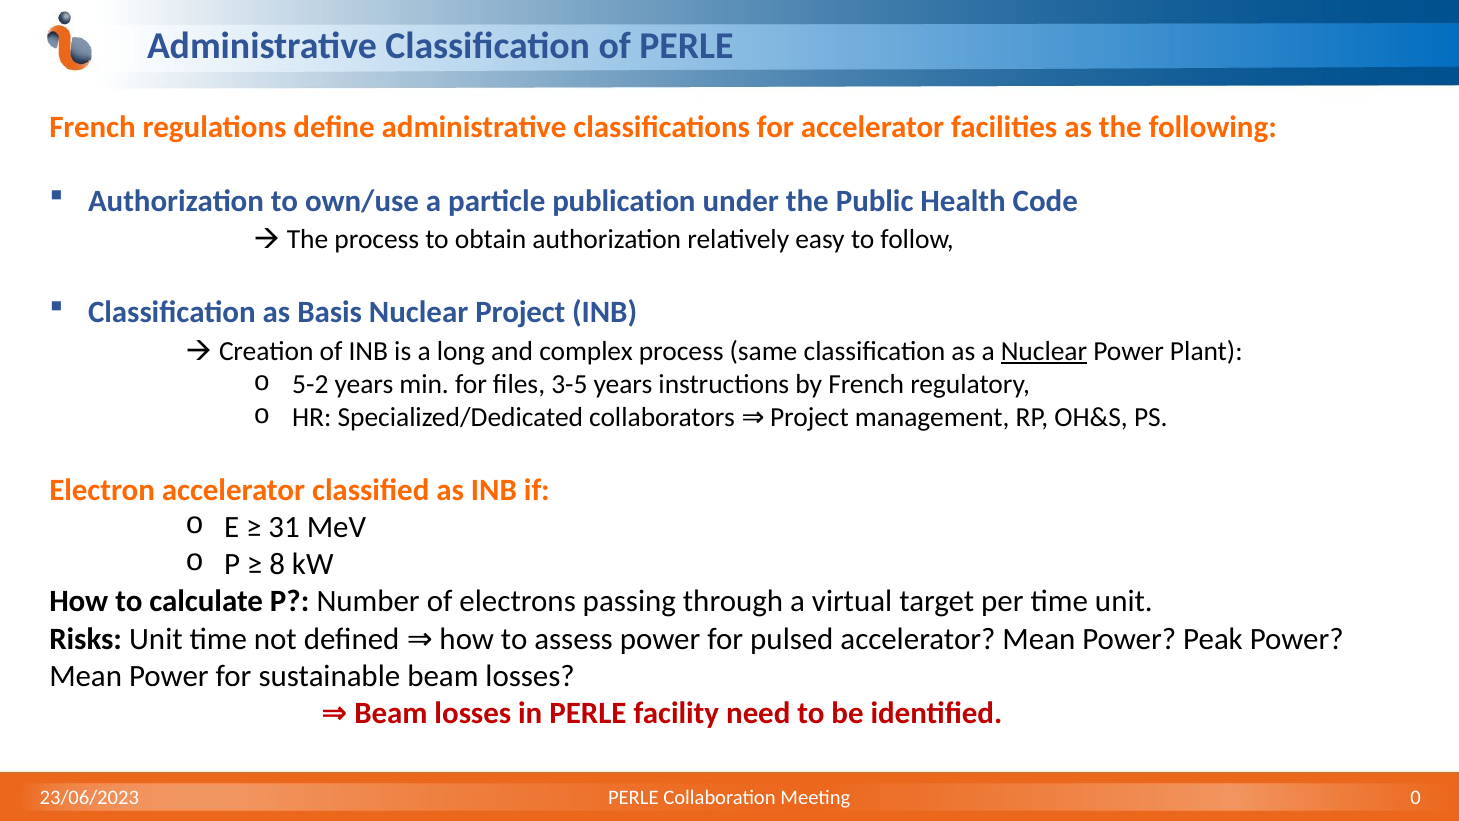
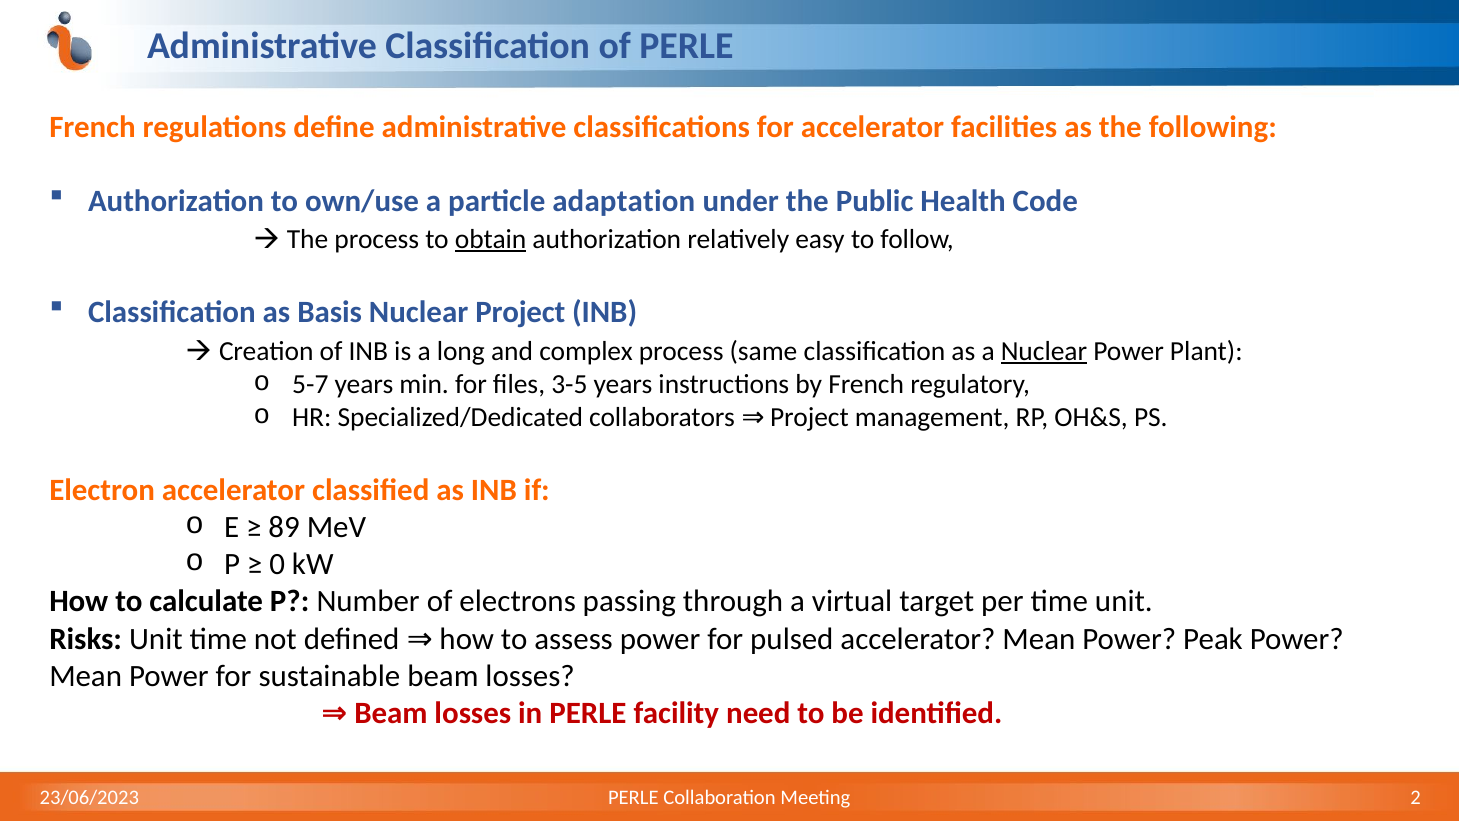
publication: publication -> adaptation (624, 201)
obtain underline: none -> present (491, 239)
5-2: 5-2 -> 5-7 (310, 385)
31: 31 -> 89 (284, 527)
8: 8 -> 0 (277, 564)
0: 0 -> 2 (1416, 797)
